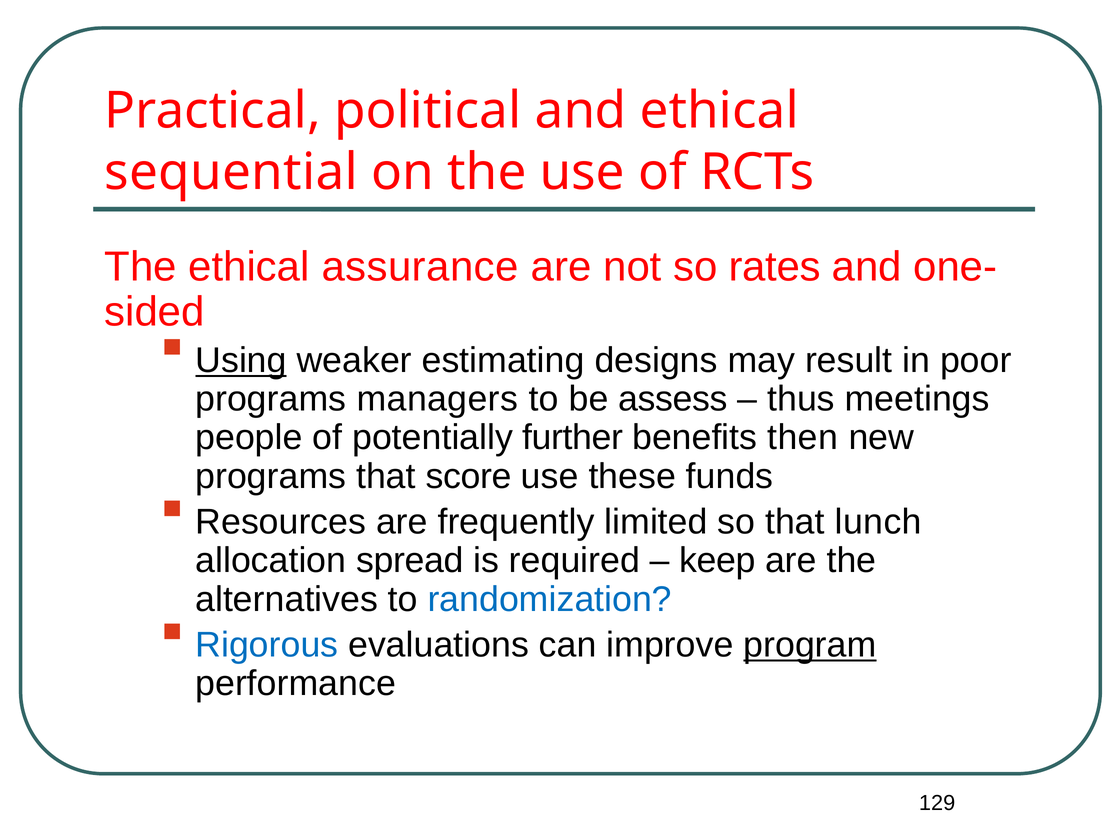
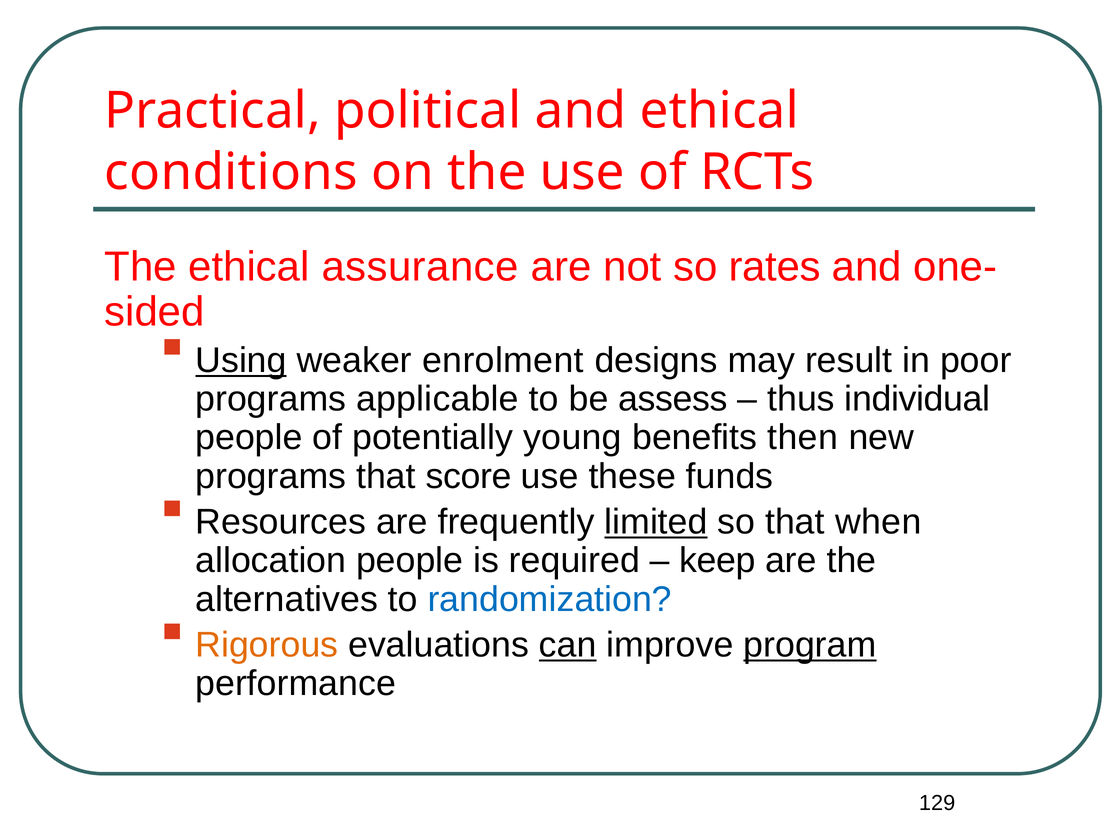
sequential: sequential -> conditions (231, 172)
estimating: estimating -> enrolment (503, 361)
managers: managers -> applicable (437, 399)
meetings: meetings -> individual (917, 399)
further: further -> young (572, 438)
limited underline: none -> present (656, 522)
lunch: lunch -> when (878, 522)
allocation spread: spread -> people (410, 561)
Rigorous colour: blue -> orange (267, 645)
can underline: none -> present (568, 645)
